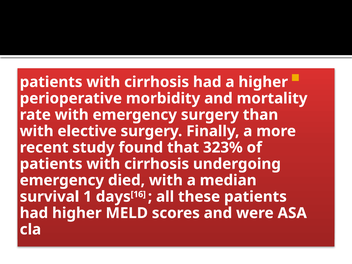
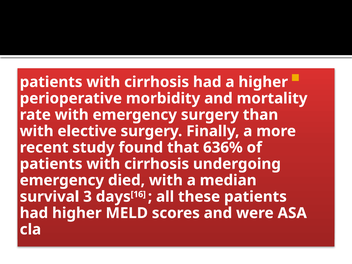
323%: 323% -> 636% (223, 148)
1: 1 -> 3 (88, 197)
